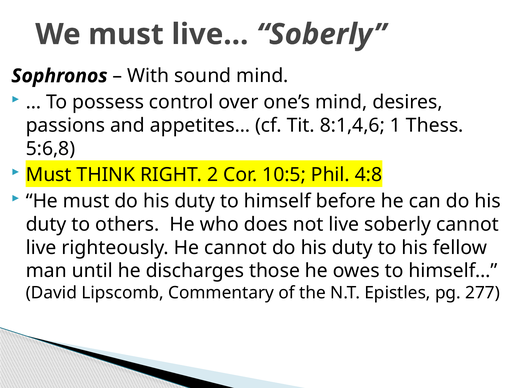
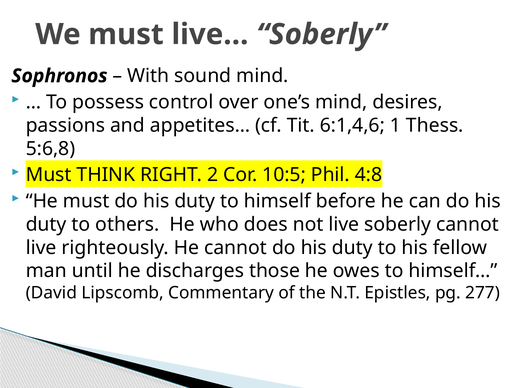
8:1,4,6: 8:1,4,6 -> 6:1,4,6 (352, 125)
